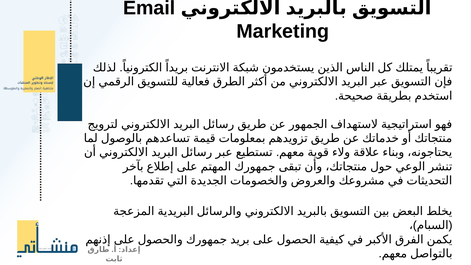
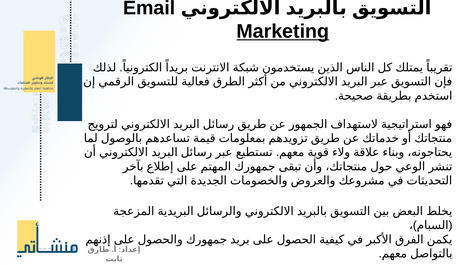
Marketing underline: none -> present (283, 31)
